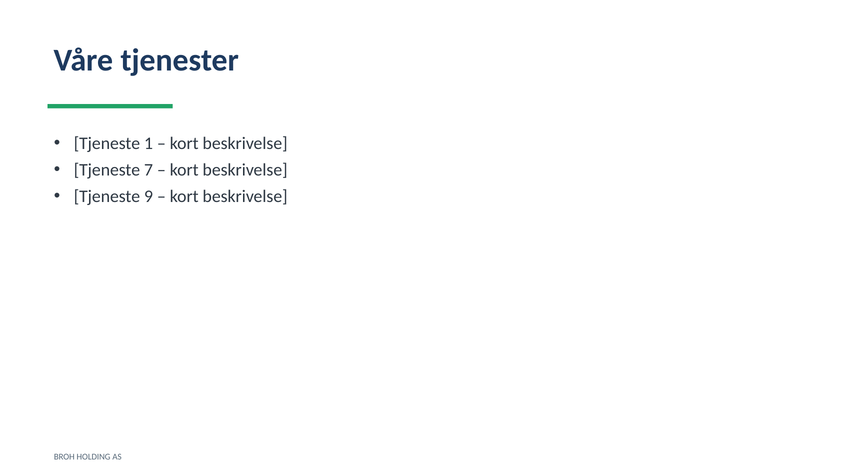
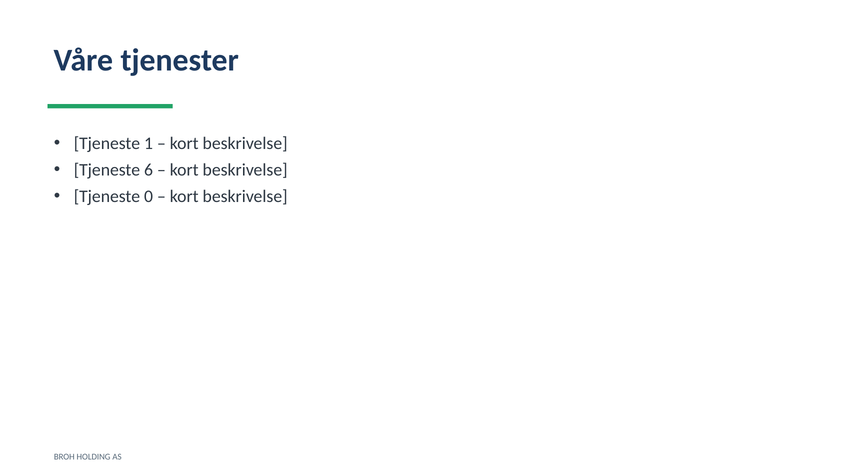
7: 7 -> 6 (148, 170)
9: 9 -> 0 (148, 196)
